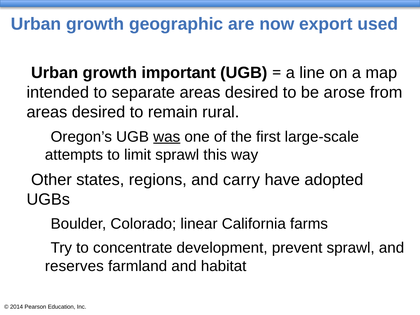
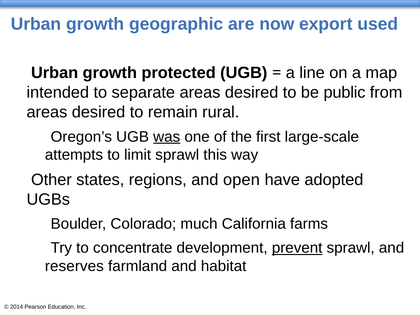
important: important -> protected (179, 73)
arose: arose -> public (345, 92)
carry: carry -> open (241, 180)
linear: linear -> much (199, 224)
prevent underline: none -> present (297, 248)
